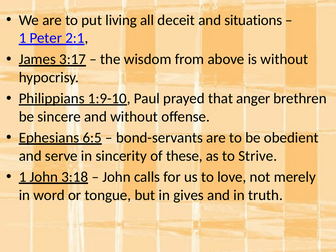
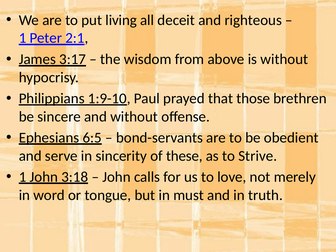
situations: situations -> righteous (253, 20)
anger: anger -> those (253, 98)
gives: gives -> must (189, 195)
